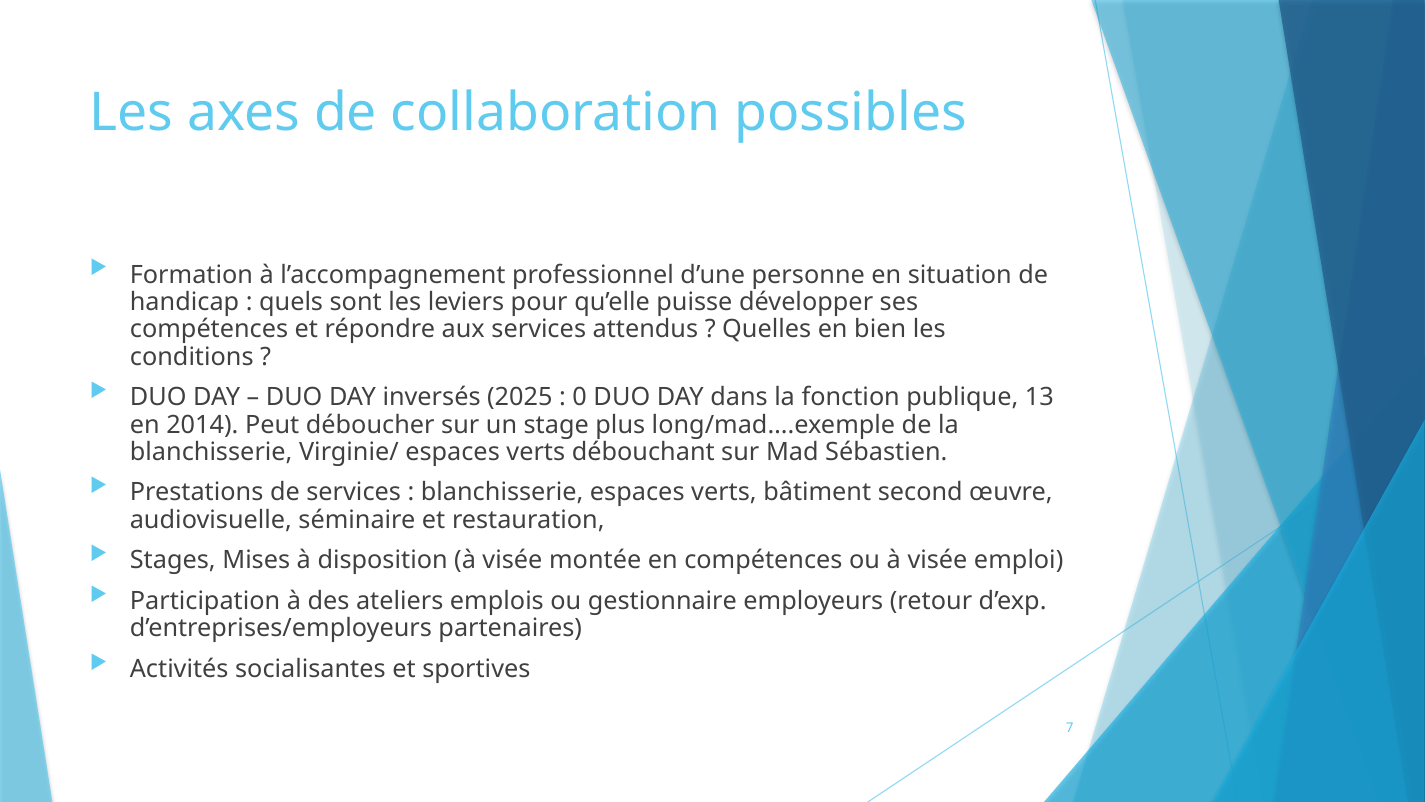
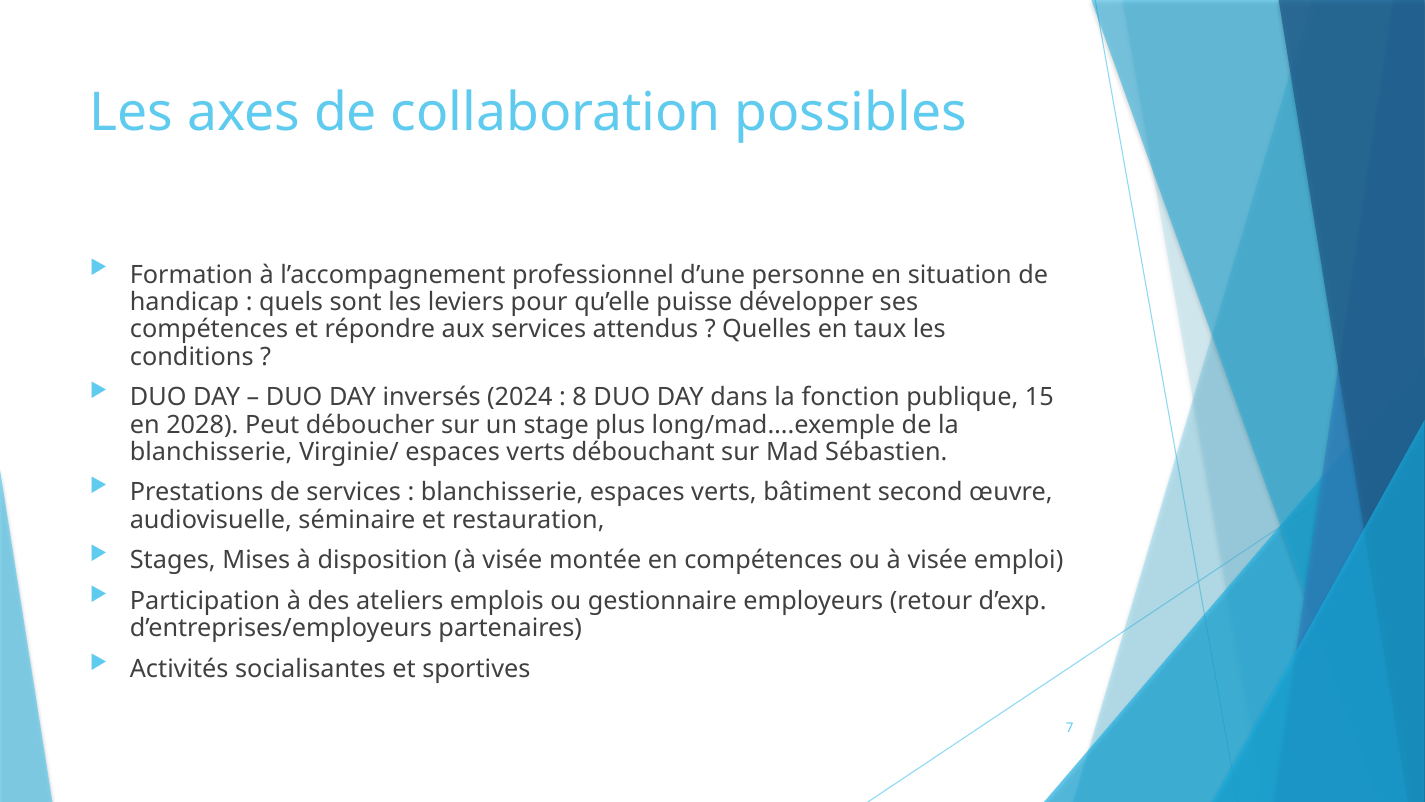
bien: bien -> taux (880, 329)
2025: 2025 -> 2024 (520, 397)
0: 0 -> 8 (580, 397)
13: 13 -> 15 (1039, 397)
2014: 2014 -> 2028 (202, 424)
